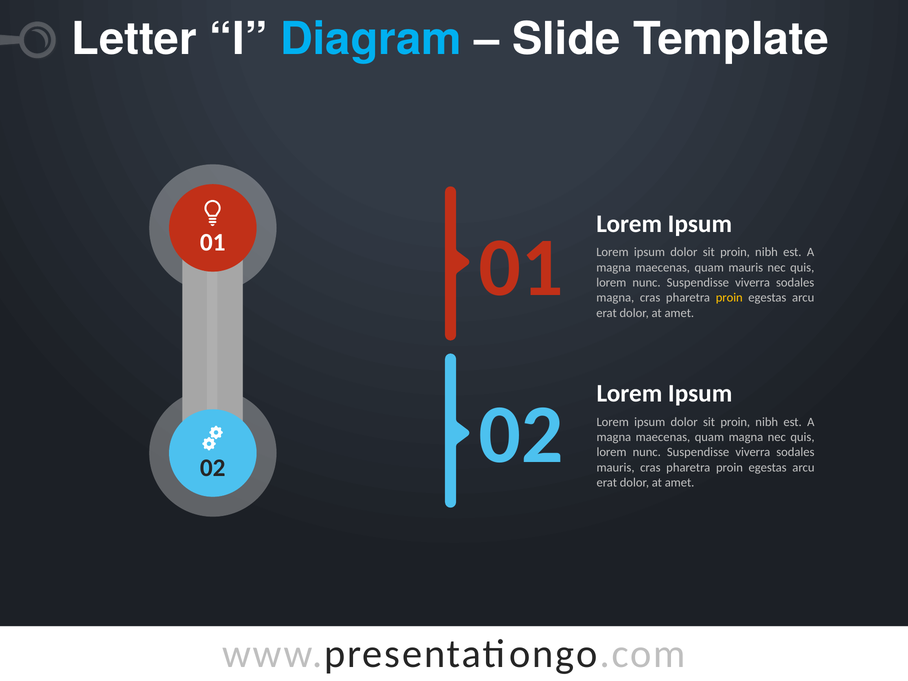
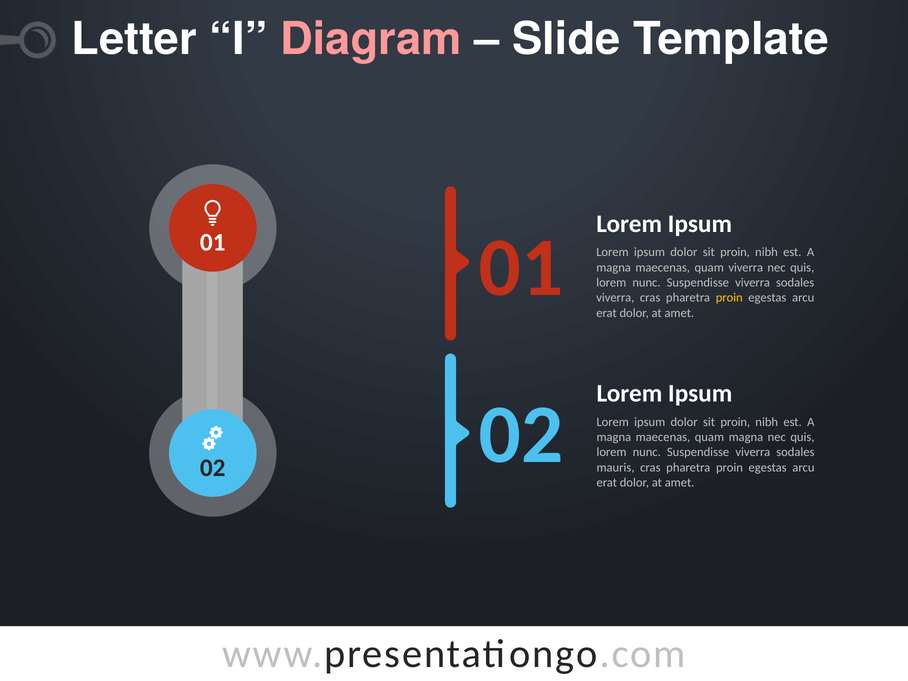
Diagram colour: light blue -> pink (371, 39)
quam mauris: mauris -> viverra (746, 267)
magna: magna -> viverra (615, 298)
